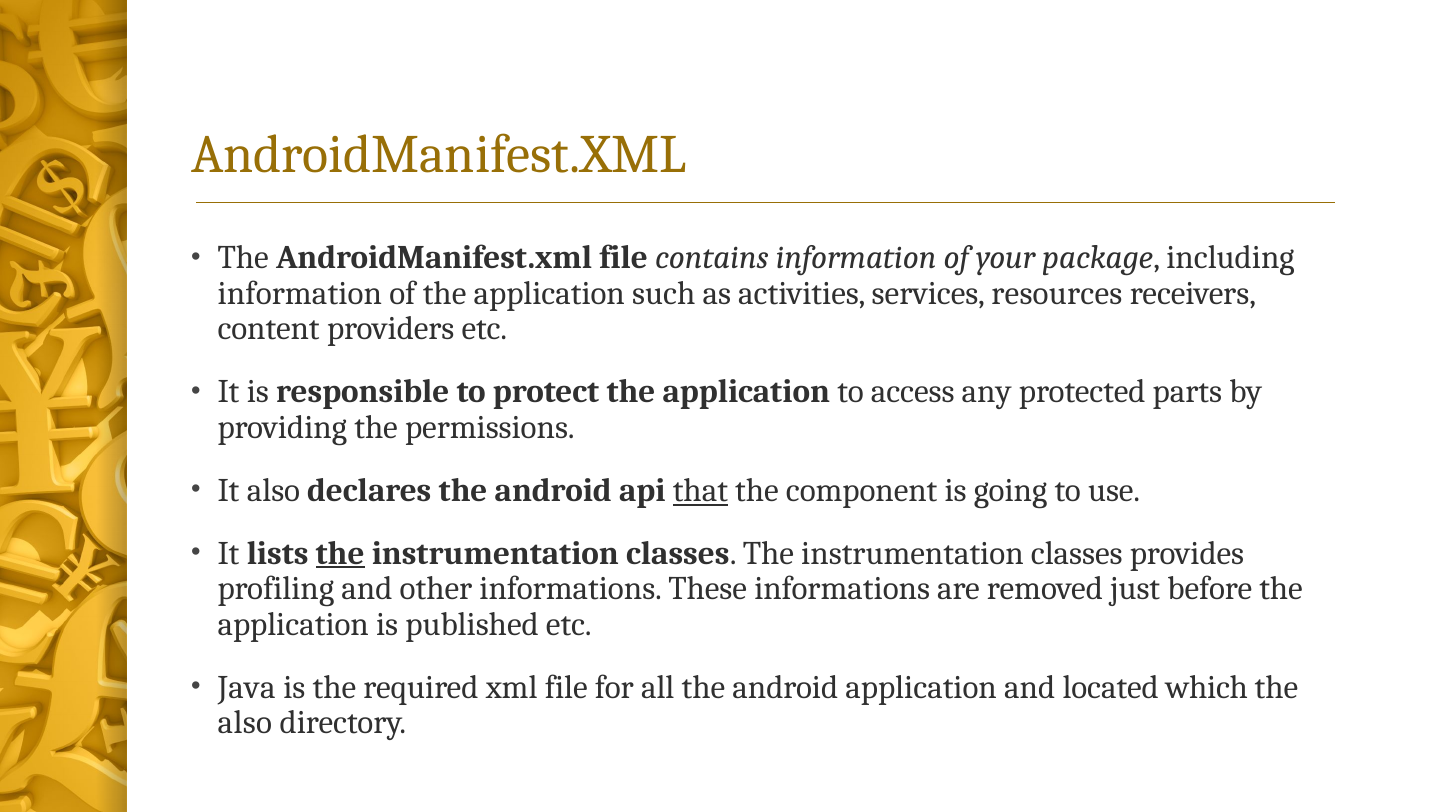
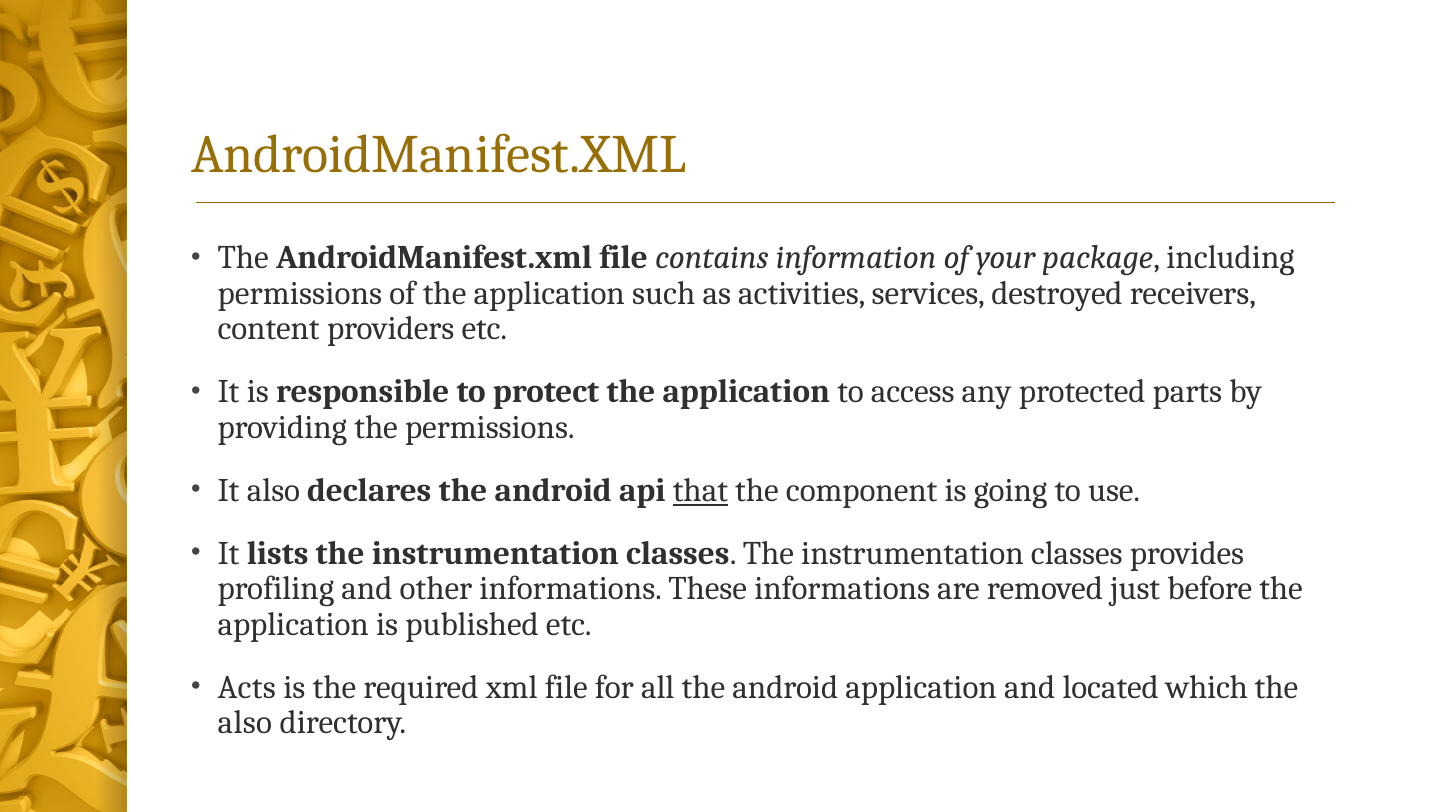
information: information -> permissions (300, 293)
resources: resources -> destroyed (1057, 293)
the underline: present -> none (340, 553)
Java: Java -> Acts (247, 687)
